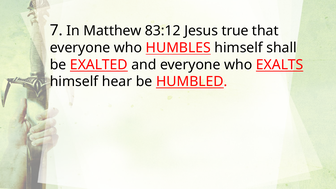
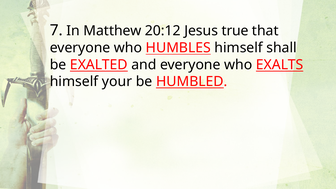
83:12: 83:12 -> 20:12 (163, 31)
hear: hear -> your (117, 81)
